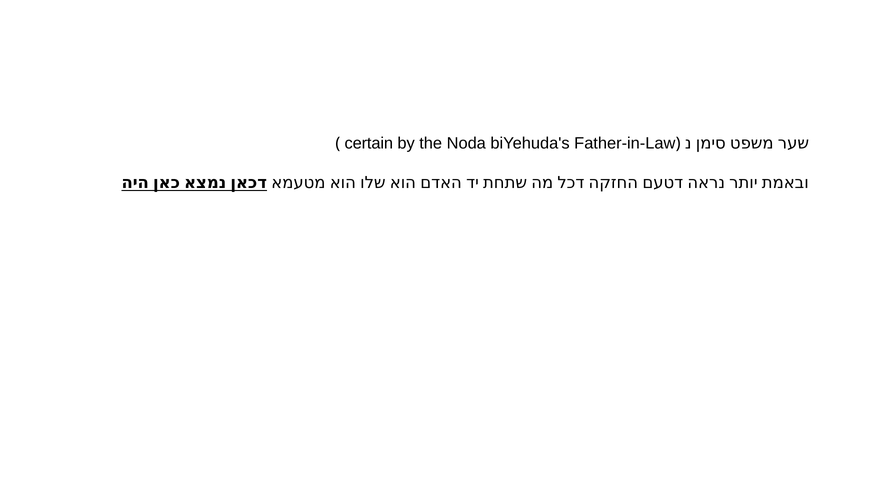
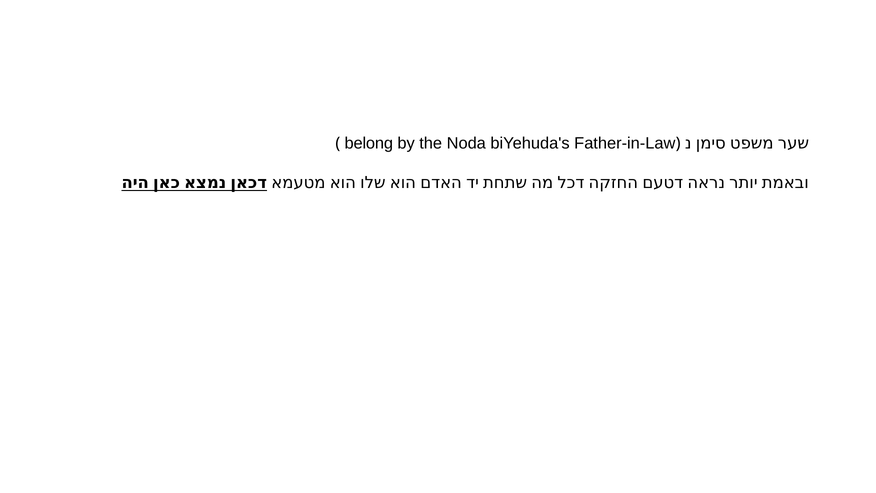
certain: certain -> belong (369, 143)
